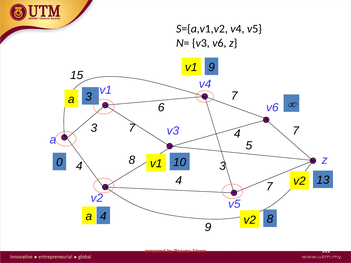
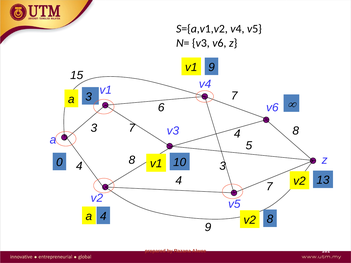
7: 7 -> 8 (296, 131)
